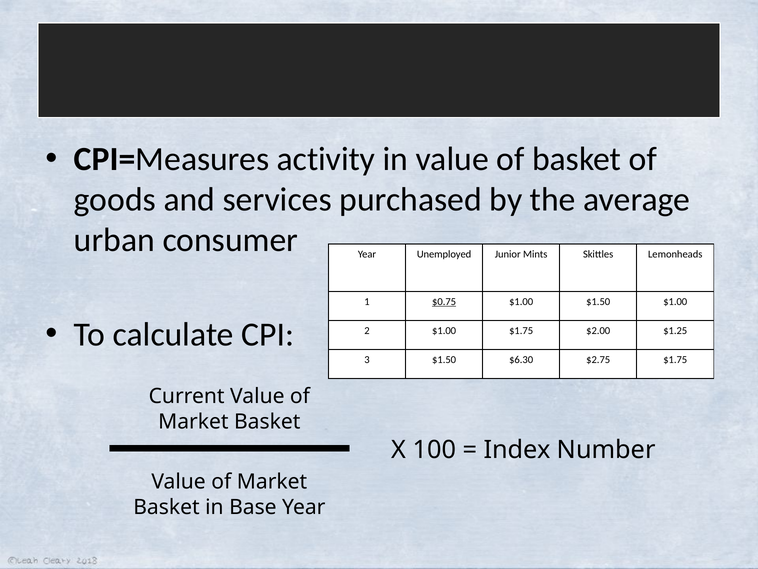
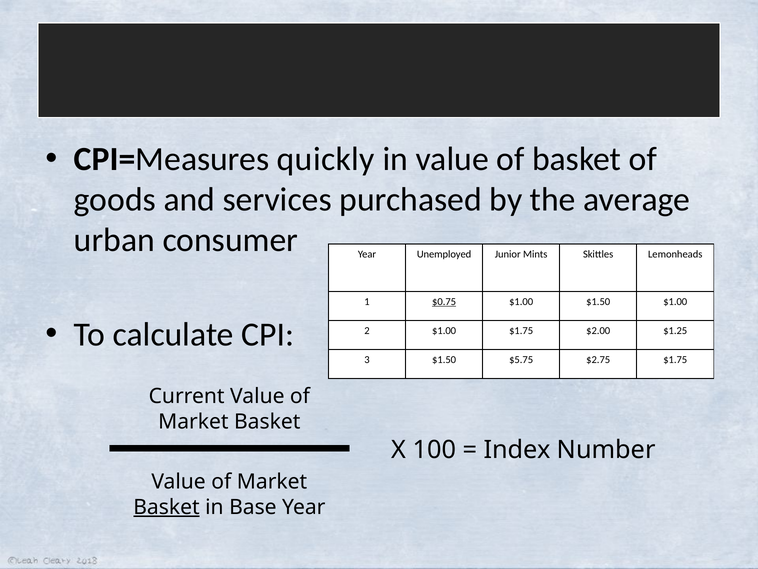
activity: activity -> quickly (326, 159)
$6.30: $6.30 -> $5.75 (521, 359)
Basket underline: none -> present (166, 507)
